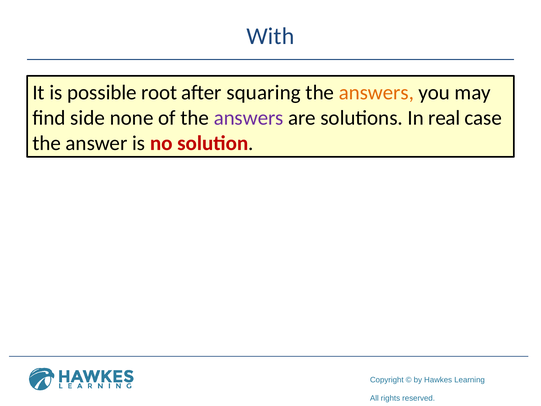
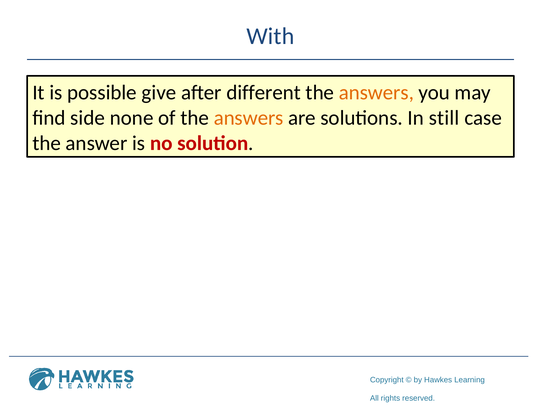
root: root -> give (159, 92)
squaring: squaring -> different (264, 92)
answers colour: purple -> orange (249, 118)
real: real -> still (444, 118)
